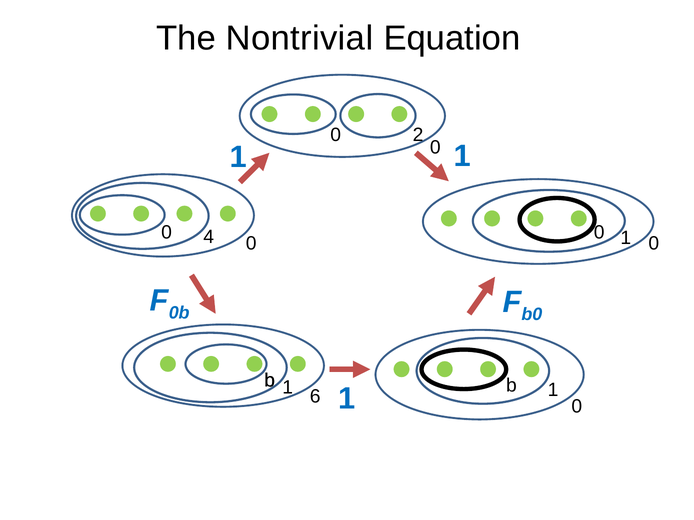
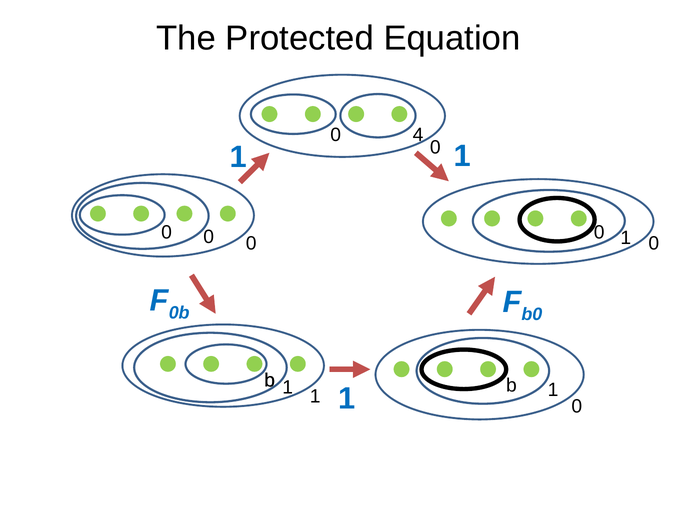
Nontrivial: Nontrivial -> Protected (300, 39)
2: 2 -> 4 (418, 135)
4: 4 -> 0 (209, 237)
6: 6 -> 1 (315, 397)
